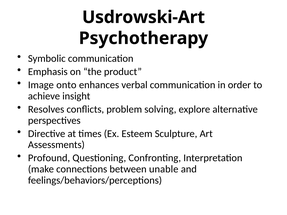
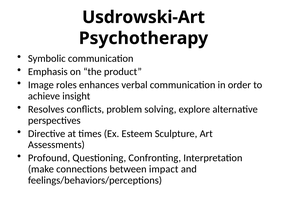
onto: onto -> roles (66, 85)
unable: unable -> impact (164, 169)
